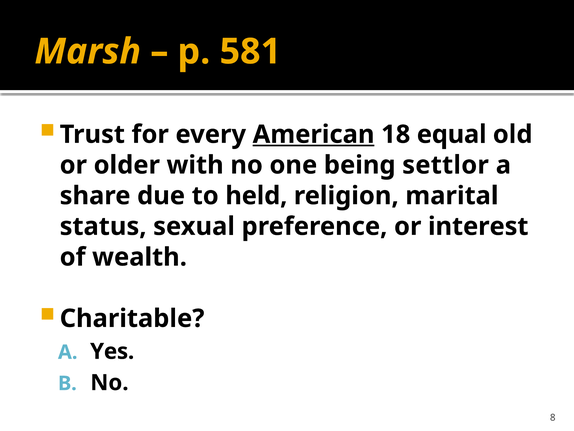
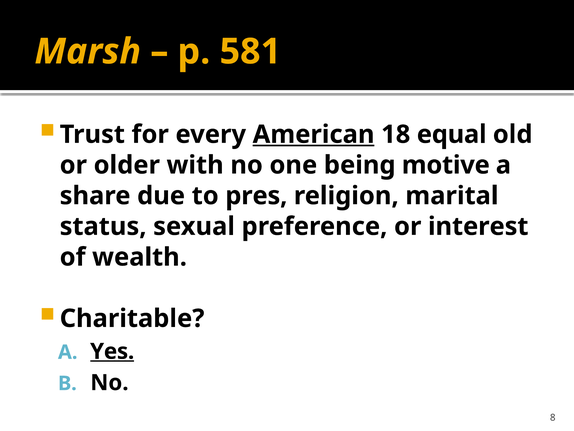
settlor: settlor -> motive (446, 165)
held: held -> pres (256, 196)
Yes underline: none -> present (112, 351)
